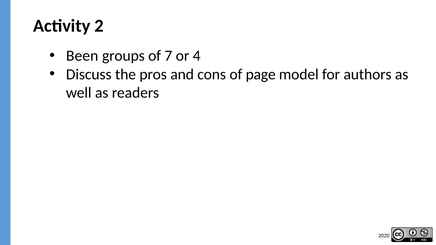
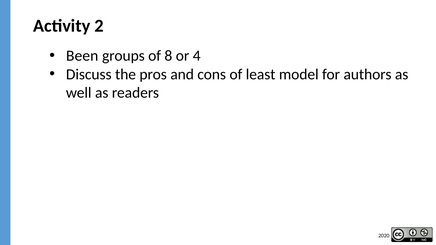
7: 7 -> 8 (168, 56)
page: page -> least (261, 74)
